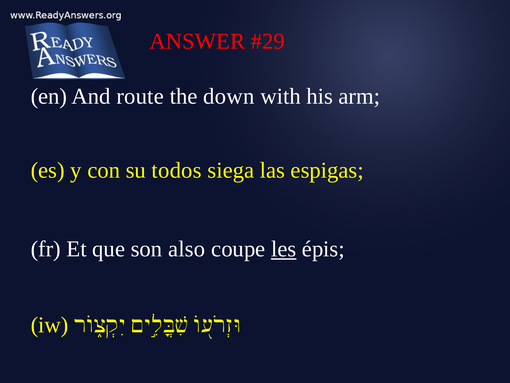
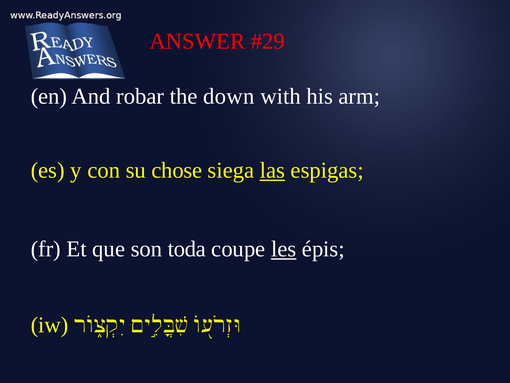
route: route -> robar (140, 96)
todos: todos -> chose (177, 170)
las underline: none -> present (272, 170)
also: also -> toda (187, 249)
